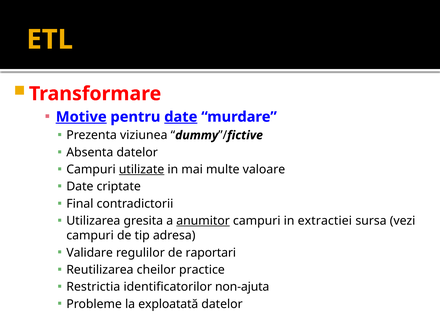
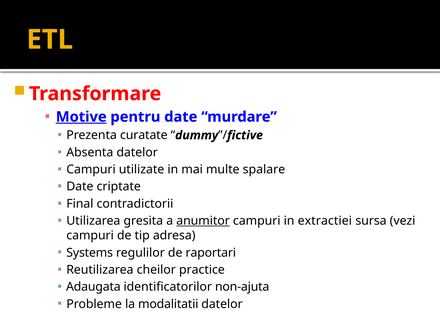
date underline: present -> none (181, 117)
viziunea: viziunea -> curatate (144, 135)
utilizate underline: present -> none (142, 170)
valoare: valoare -> spalare (264, 170)
Validare: Validare -> Systems (90, 253)
Restrictia: Restrictia -> Adaugata (93, 287)
exploatată: exploatată -> modalitatii (168, 304)
